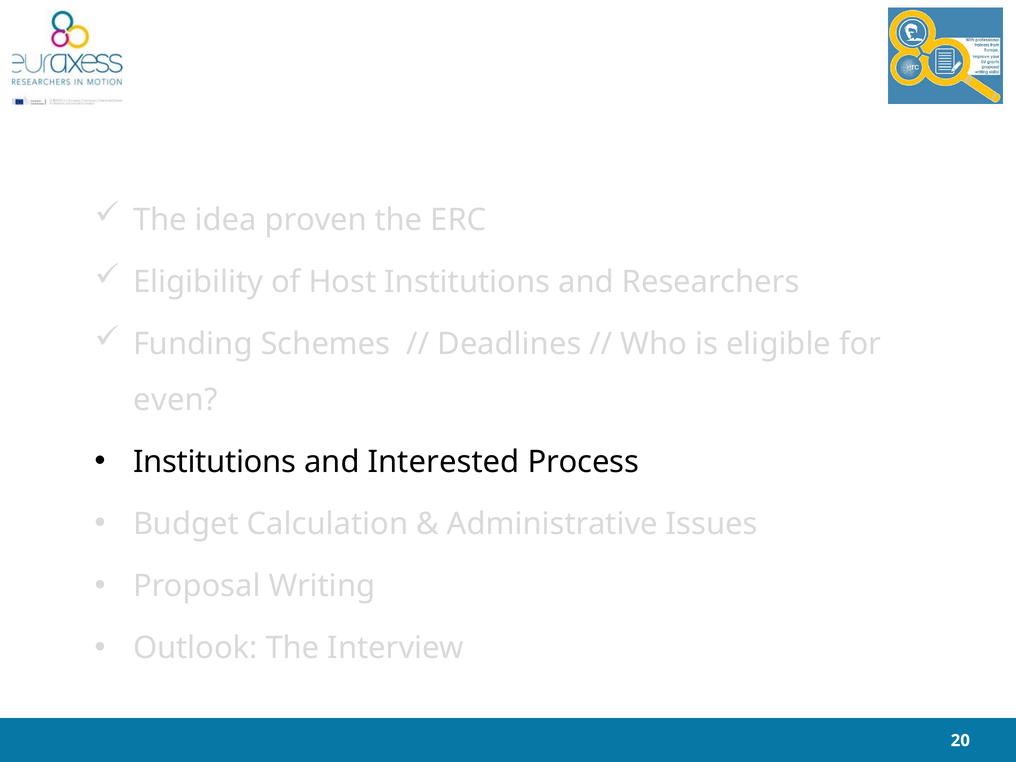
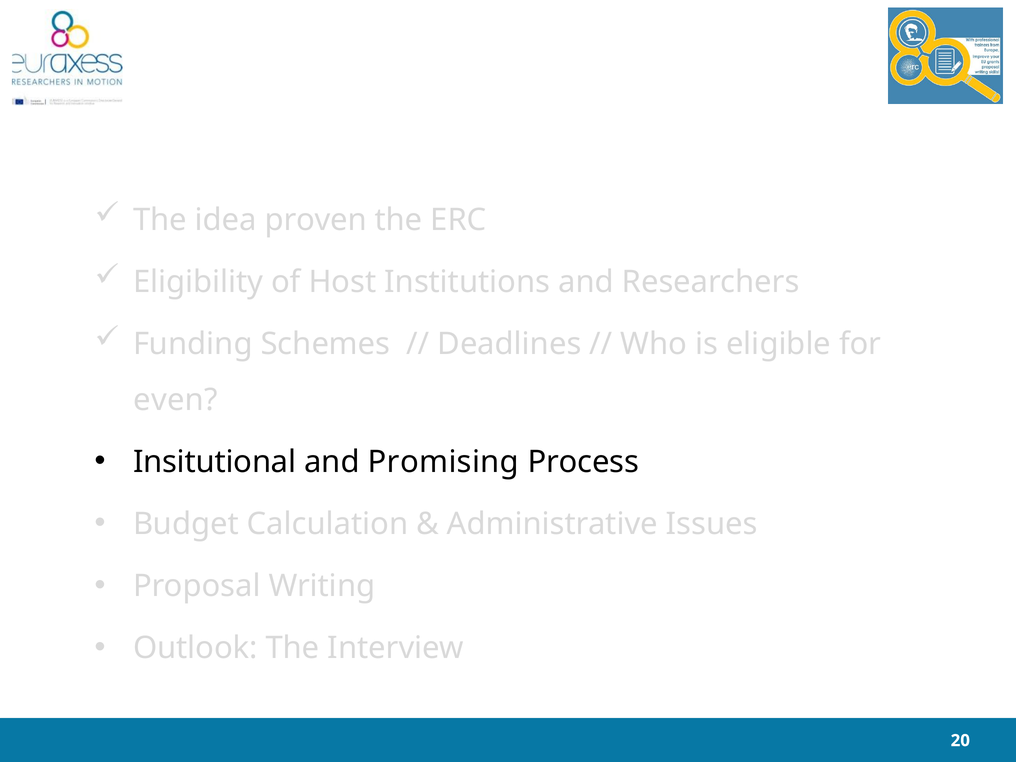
Institutions: Institutions -> Insitutional (215, 462)
Interested: Interested -> Promising (443, 462)
